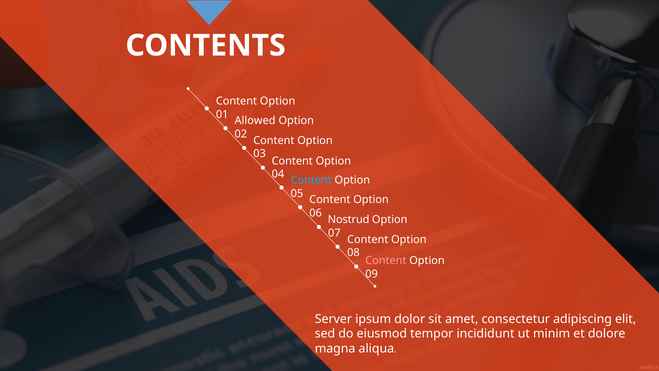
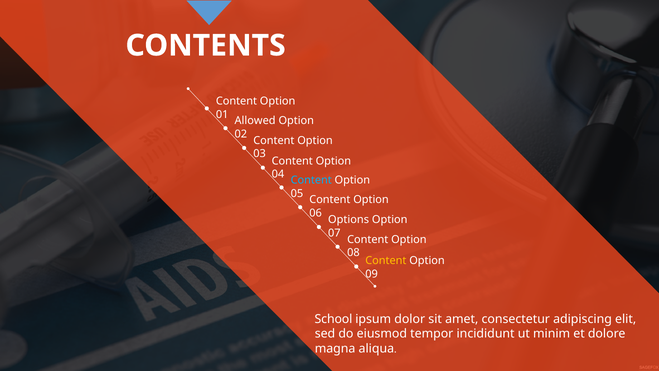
Nostrud: Nostrud -> Options (349, 220)
Content colour: pink -> yellow (386, 261)
Server: Server -> School (333, 319)
